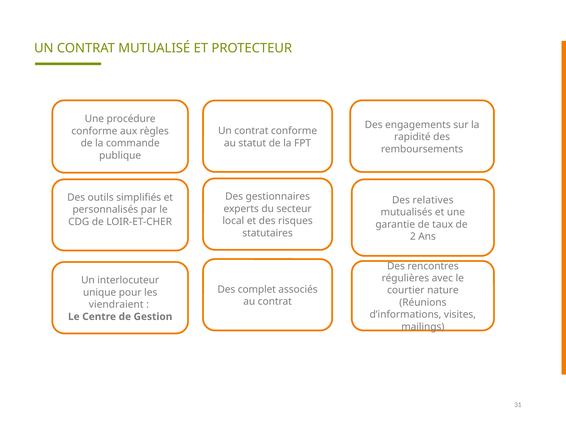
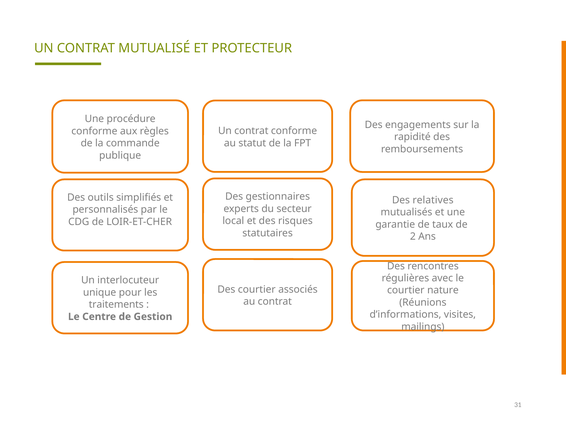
Des complet: complet -> courtier (257, 290)
viendraient: viendraient -> traitements (116, 305)
